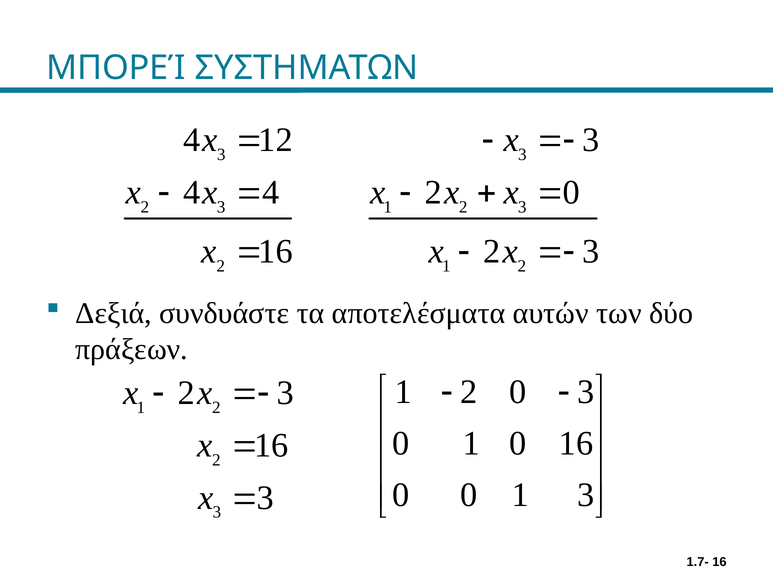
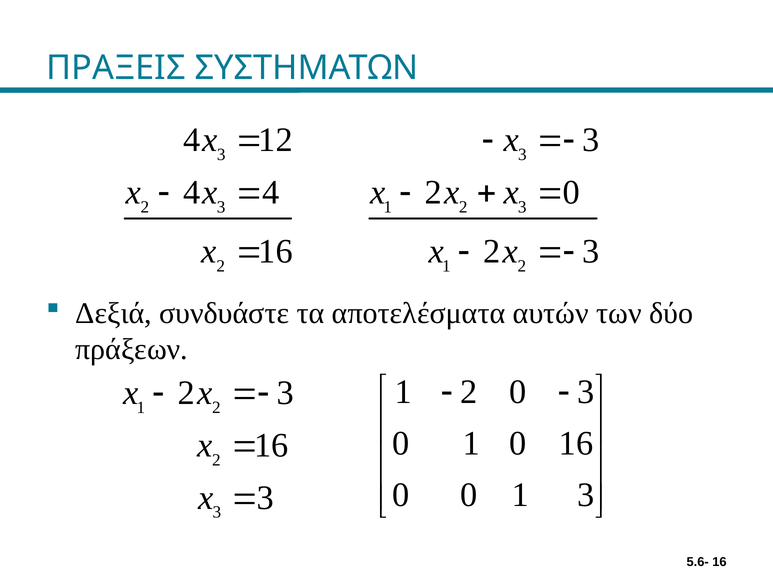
ΜΠΟΡΕΊ: ΜΠΟΡΕΊ -> ΠΡΑΞΕΙΣ (116, 68)
1.7-: 1.7- -> 5.6- (698, 563)
